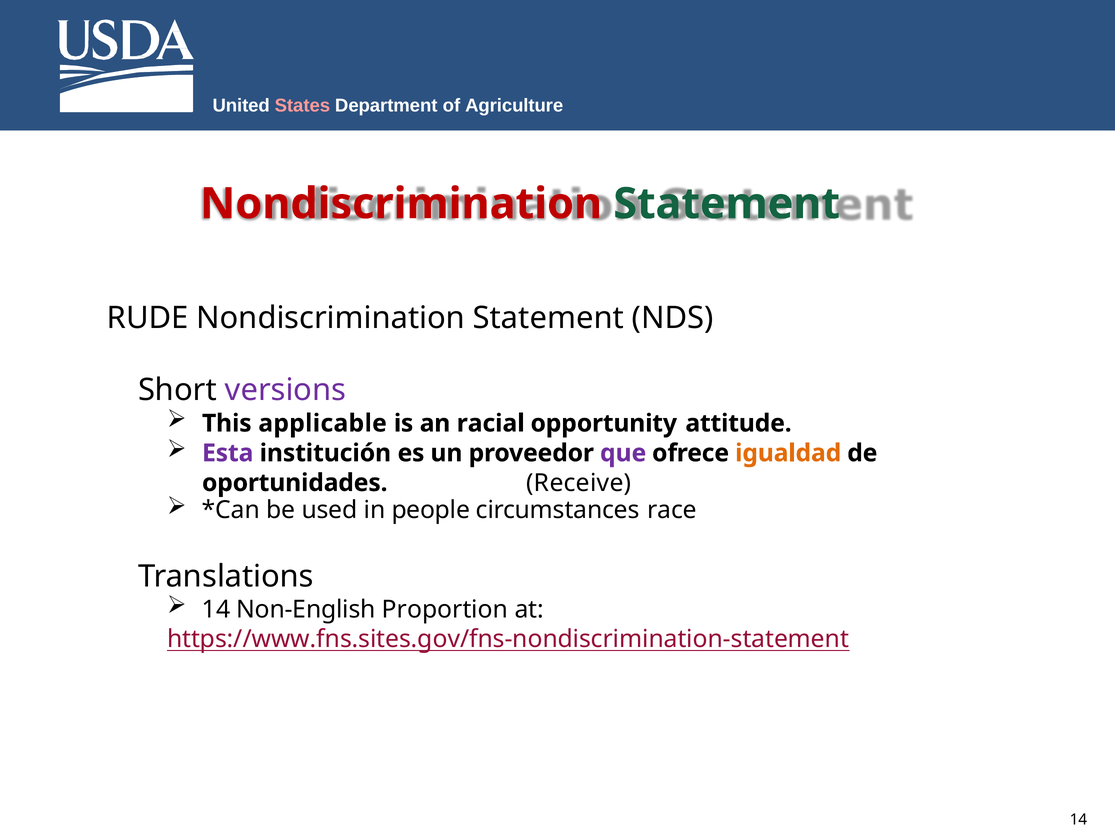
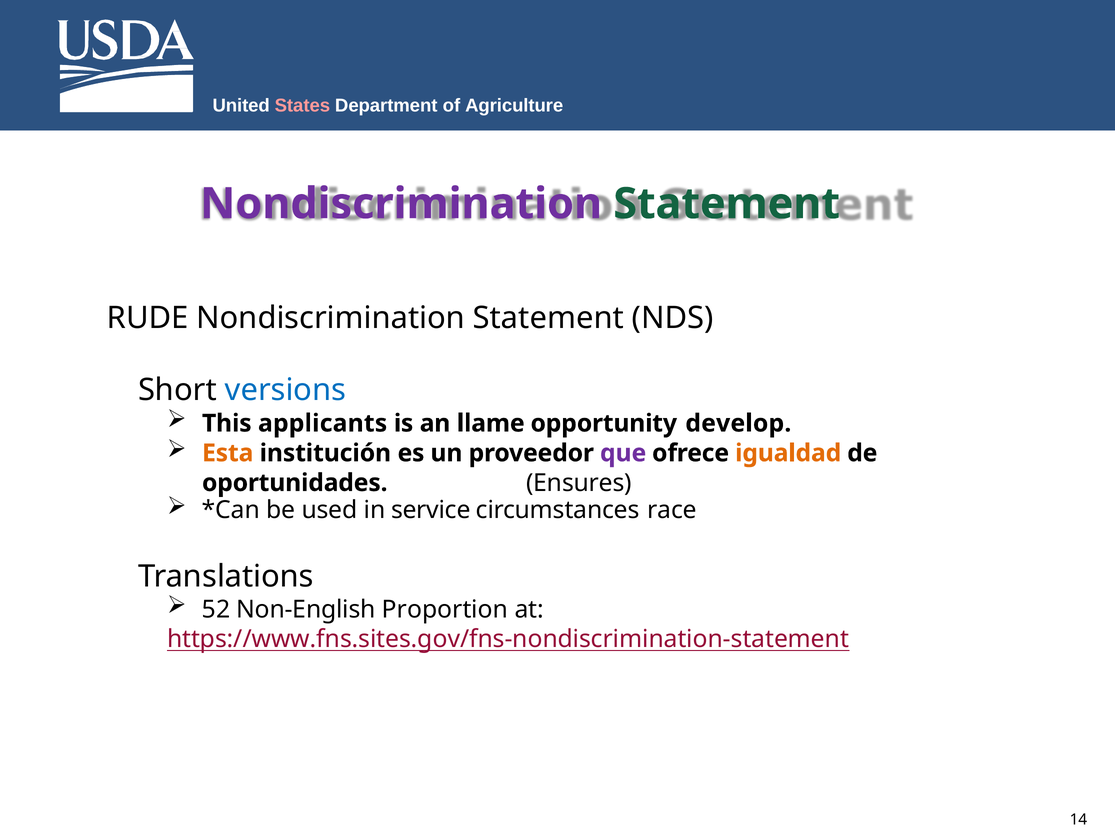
Nondiscrimination colour: red -> purple (401, 204)
versions colour: purple -> blue (286, 390)
applicable: applicable -> applicants (323, 423)
racial: racial -> llame (491, 423)
attitude: attitude -> develop (738, 423)
Esta colour: purple -> orange (228, 453)
Receive: Receive -> Ensures (579, 482)
people: people -> service (431, 510)
14: 14 -> 52 (216, 609)
